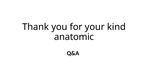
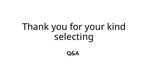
anatomic: anatomic -> selecting (74, 37)
